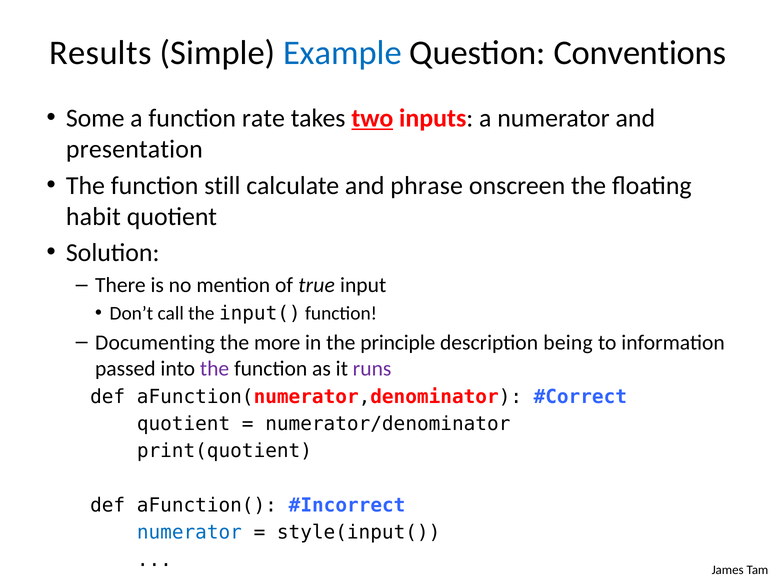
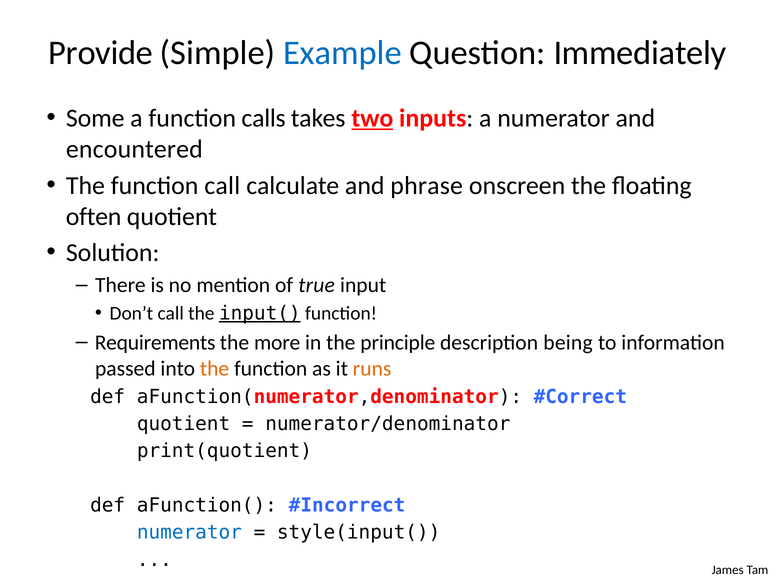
Results: Results -> Provide (101, 53)
Conventions: Conventions -> Immediately (640, 53)
rate: rate -> calls (264, 118)
presentation: presentation -> encountered (134, 149)
function still: still -> call (222, 185)
habit: habit -> often (94, 217)
input( underline: none -> present (260, 313)
Documenting: Documenting -> Requirements (155, 343)
the colour: purple -> orange (215, 368)
runs colour: purple -> orange (372, 368)
